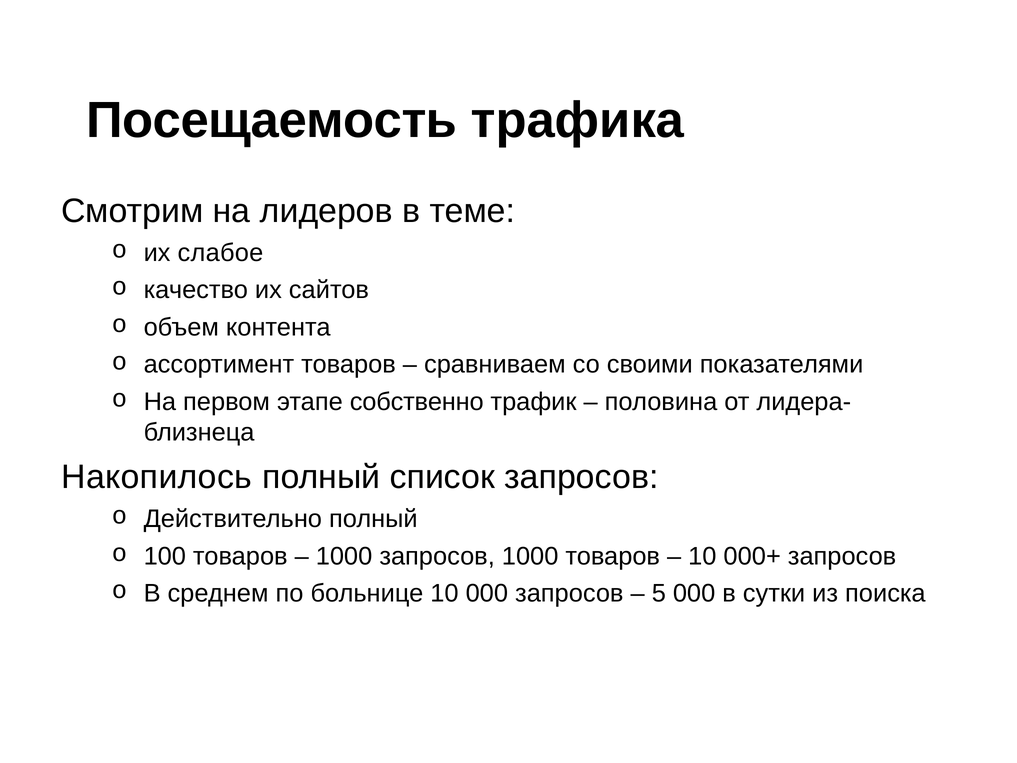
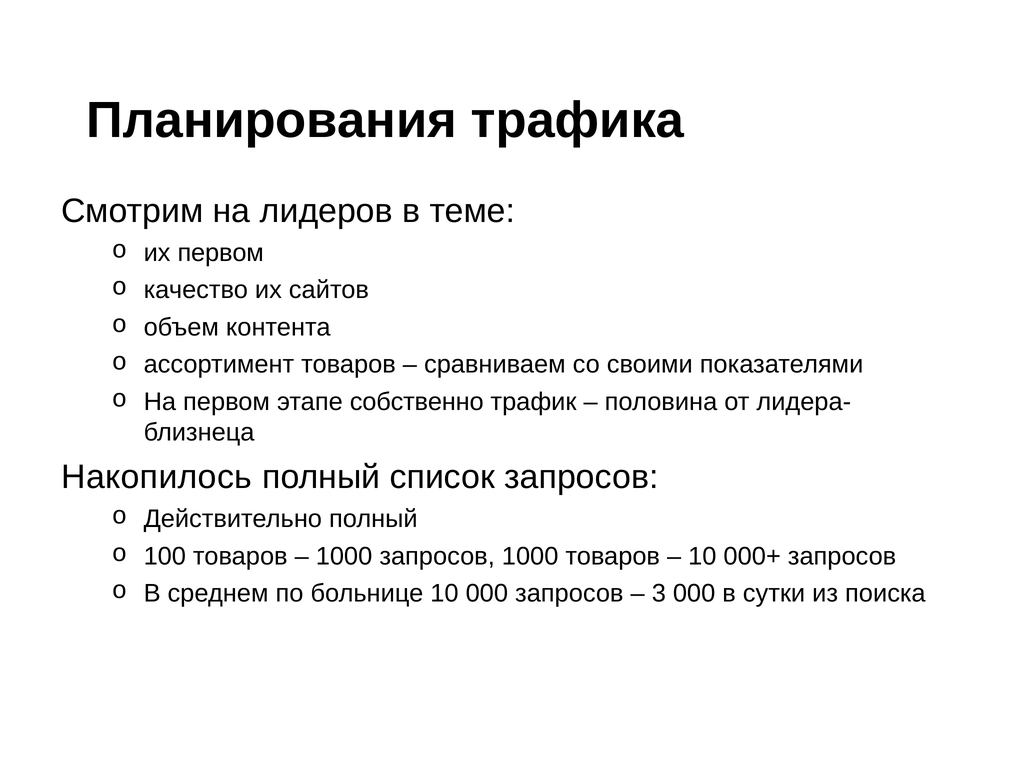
Посещаемость: Посещаемость -> Планирования (272, 121)
их слабое: слабое -> первом (221, 253)
5: 5 -> 3 (659, 593)
